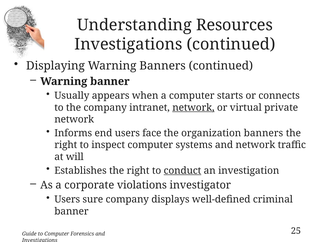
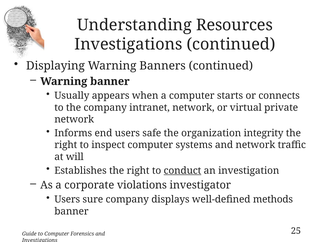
network underline: present -> none (193, 108)
face: face -> safe (152, 133)
organization banners: banners -> integrity (264, 133)
criminal: criminal -> methods (273, 200)
